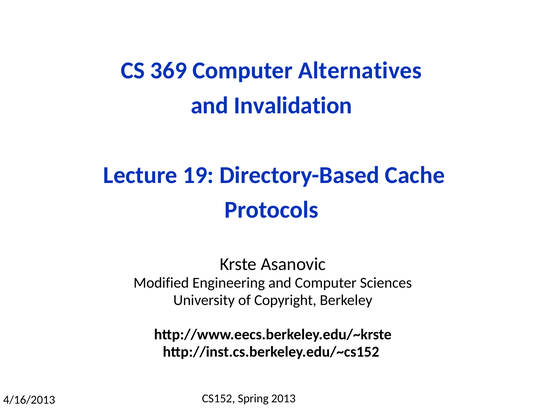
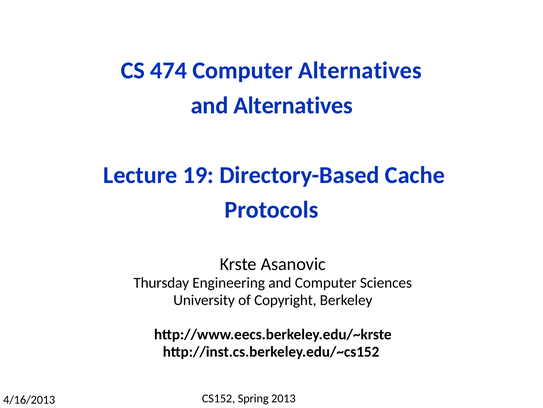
369: 369 -> 474 (169, 71)
and Invalidation: Invalidation -> Alternatives (293, 105)
Modified: Modified -> Thursday (161, 282)
